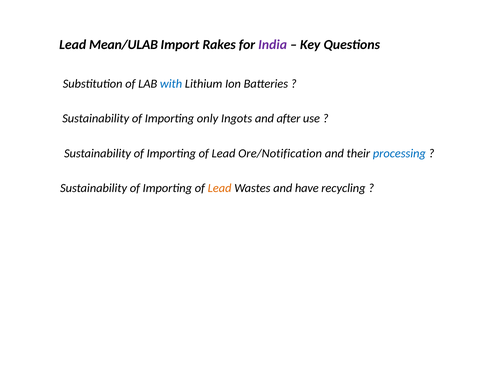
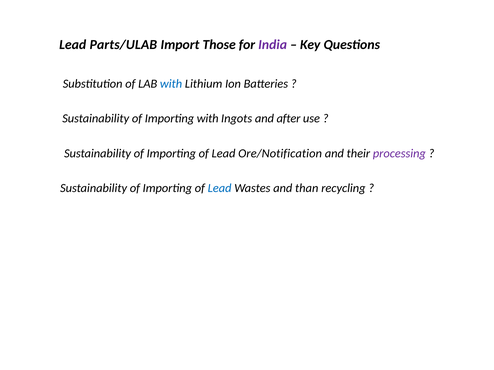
Mean/ULAB: Mean/ULAB -> Parts/ULAB (123, 45)
Rakes: Rakes -> Those (219, 45)
Importing only: only -> with (208, 119)
processing colour: blue -> purple (399, 153)
Lead colour: orange -> blue (220, 188)
have: have -> than (307, 188)
